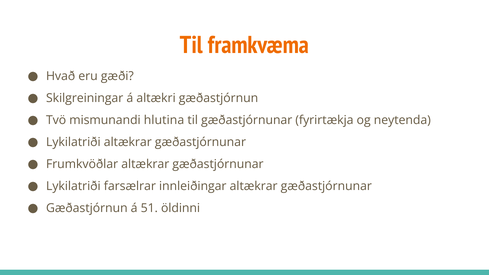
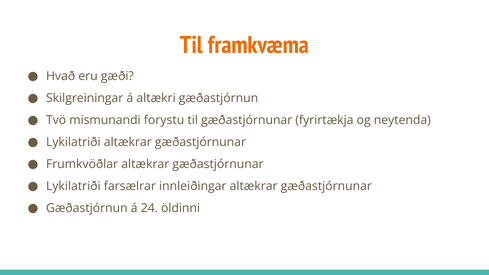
hlutina: hlutina -> forystu (164, 120)
51: 51 -> 24 (149, 208)
